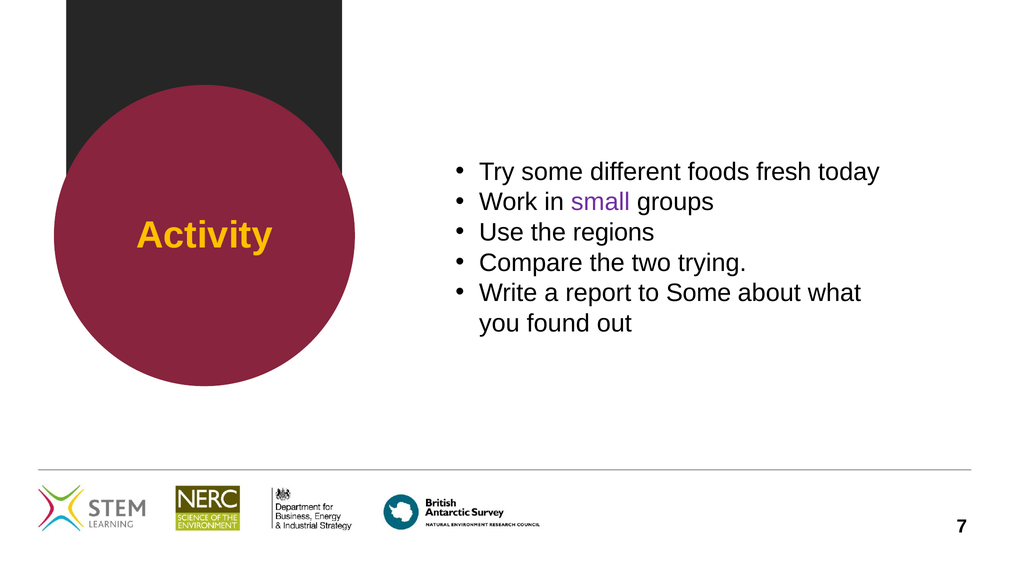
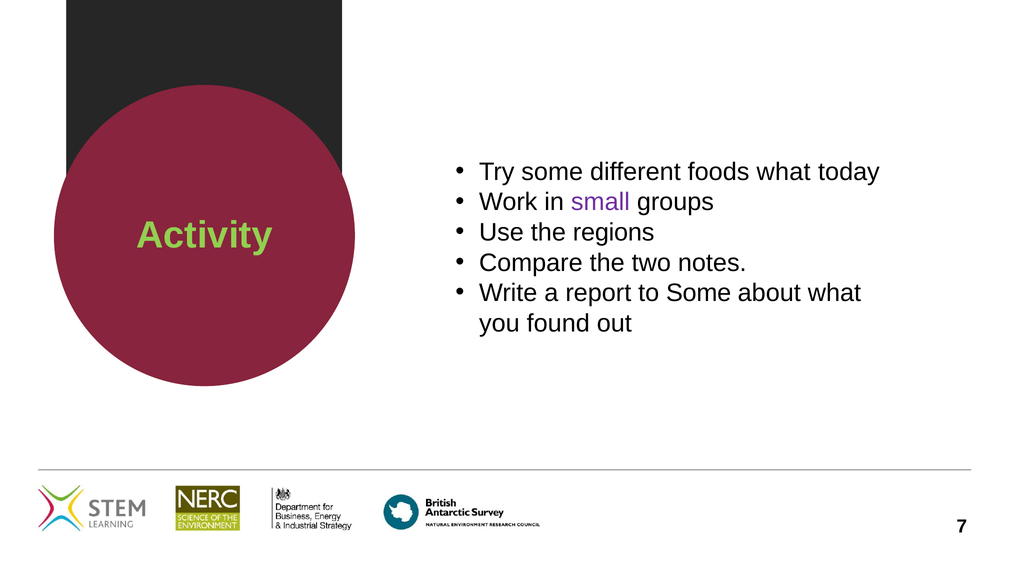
foods fresh: fresh -> what (784, 172)
Activity colour: yellow -> light green (204, 235)
trying: trying -> notes (712, 263)
